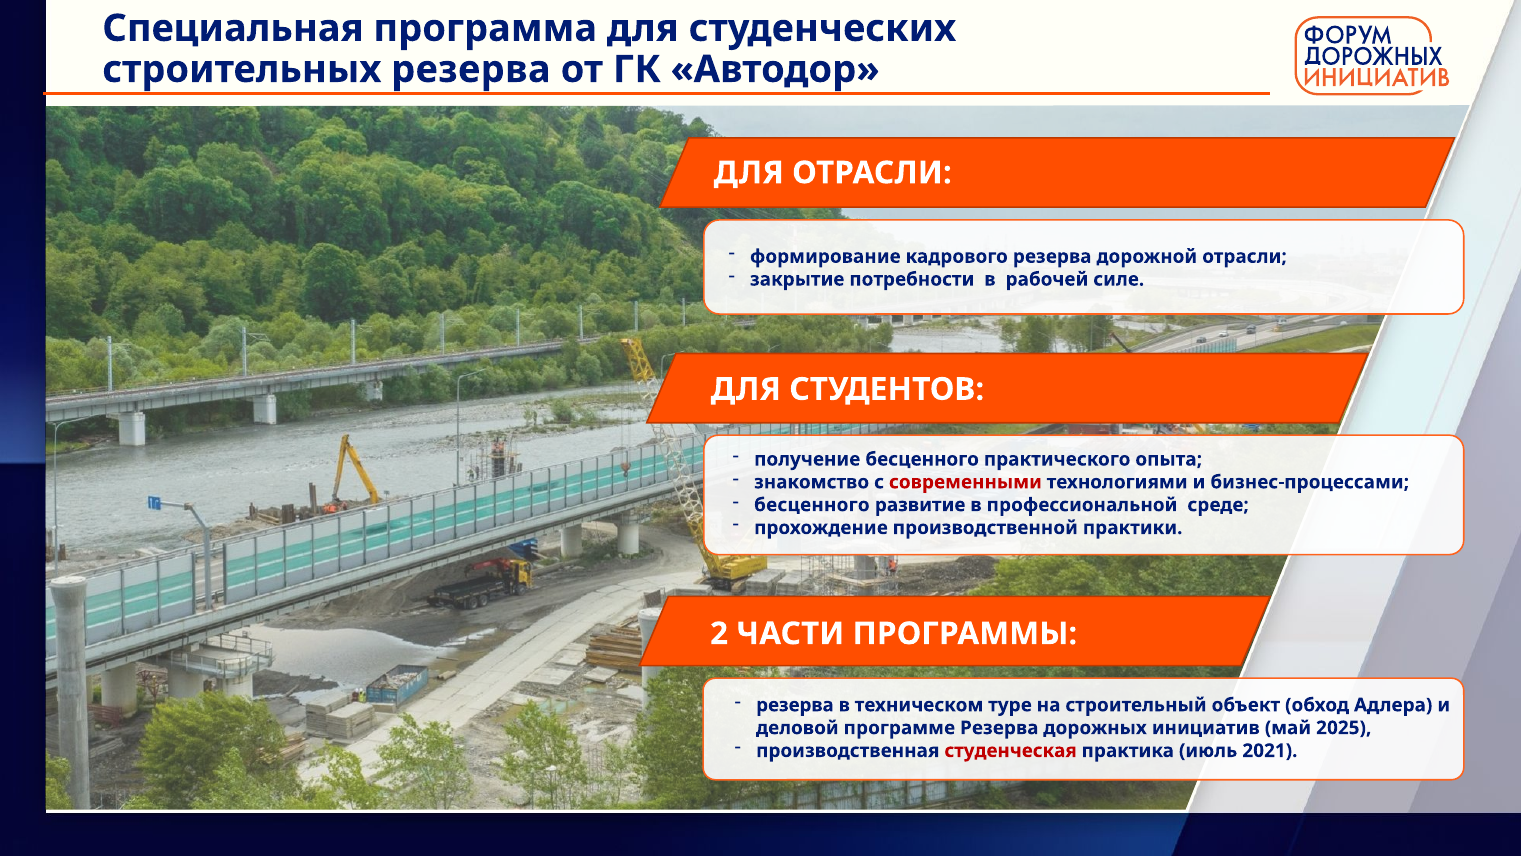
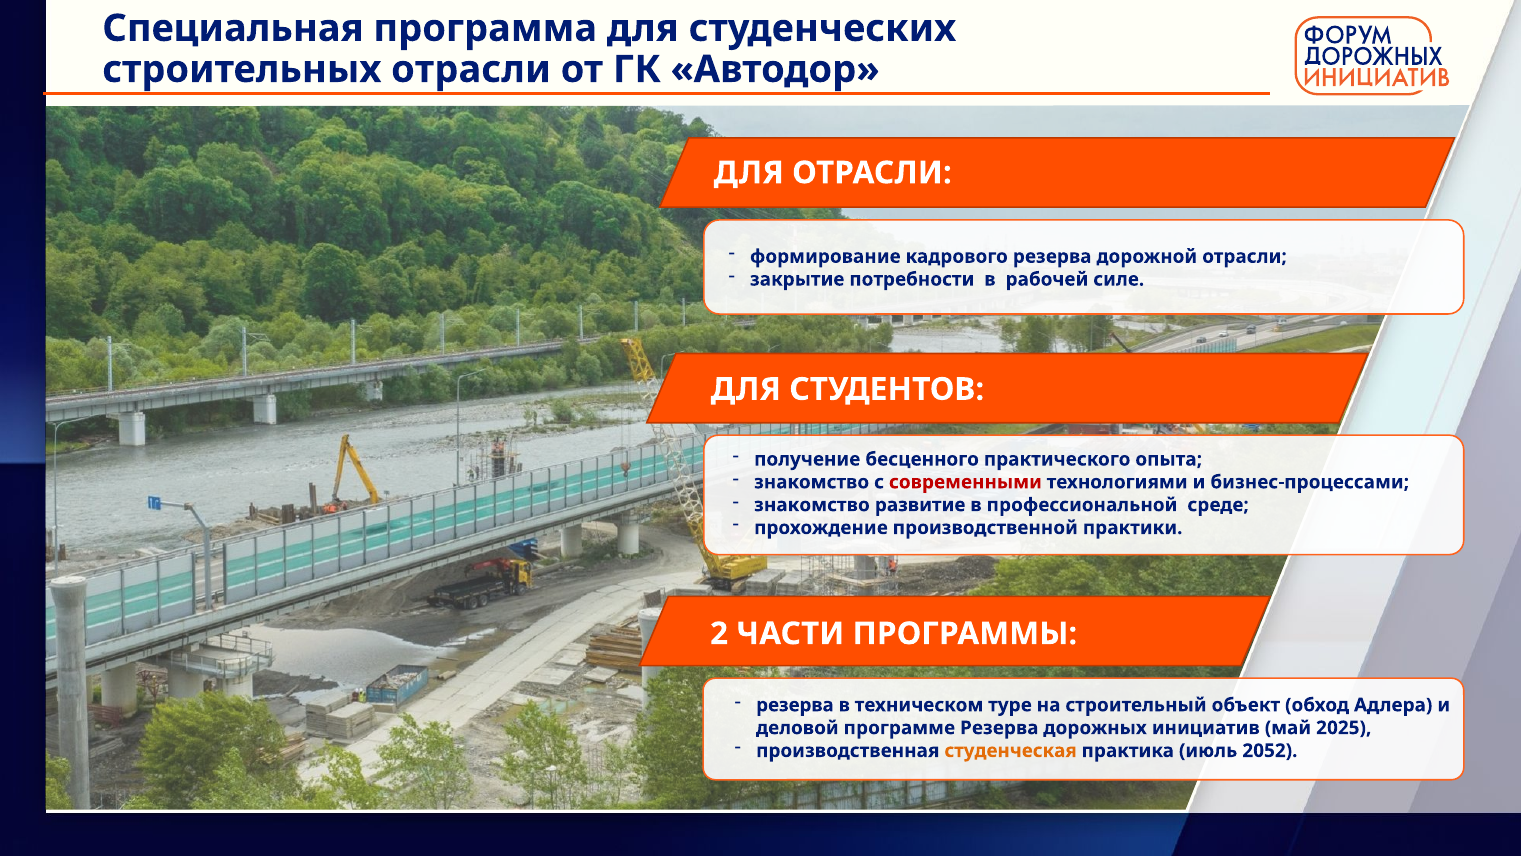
строительных резерва: резерва -> отрасли (471, 69)
бесценного: бесценного -> знакомство (812, 505)
студенческая colour: red -> orange (1011, 750)
2021: 2021 -> 2052 (1270, 750)
